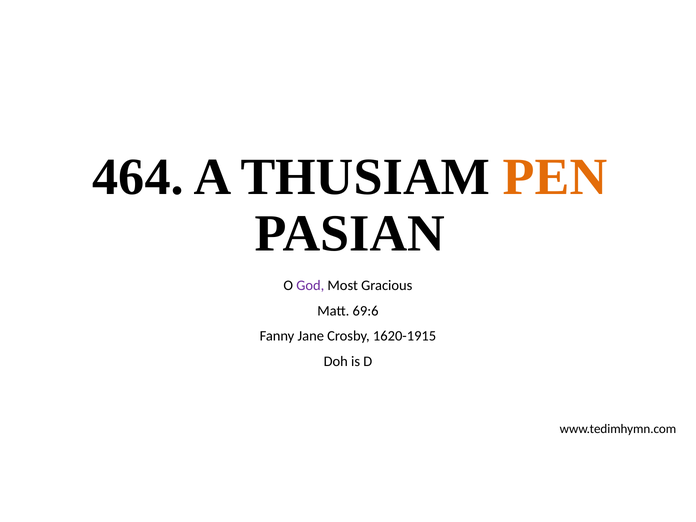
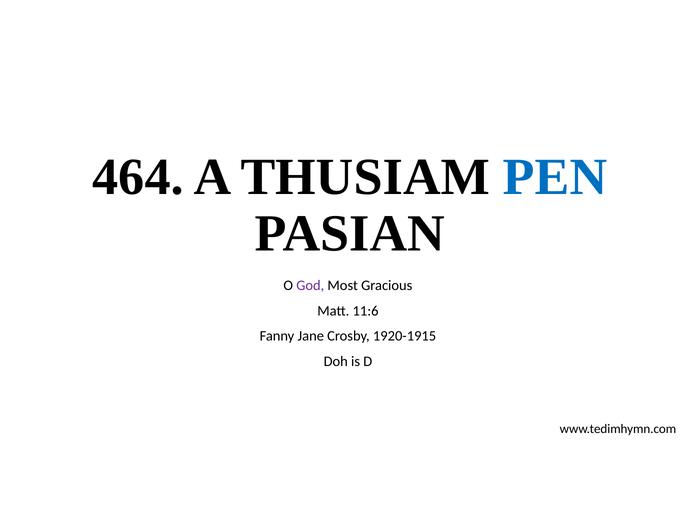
PEN colour: orange -> blue (555, 177)
69:6: 69:6 -> 11:6 (366, 311)
1620-1915: 1620-1915 -> 1920-1915 (405, 336)
